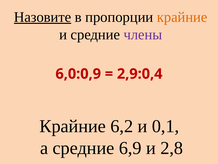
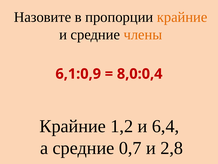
Назовите underline: present -> none (43, 17)
члены colour: purple -> orange (143, 34)
6,0:0,9: 6,0:0,9 -> 6,1:0,9 (78, 74)
2,9:0,4: 2,9:0,4 -> 8,0:0,4 (140, 74)
6,2: 6,2 -> 1,2 (122, 126)
0,1: 0,1 -> 6,4 (166, 126)
6,9: 6,9 -> 0,7 (130, 148)
